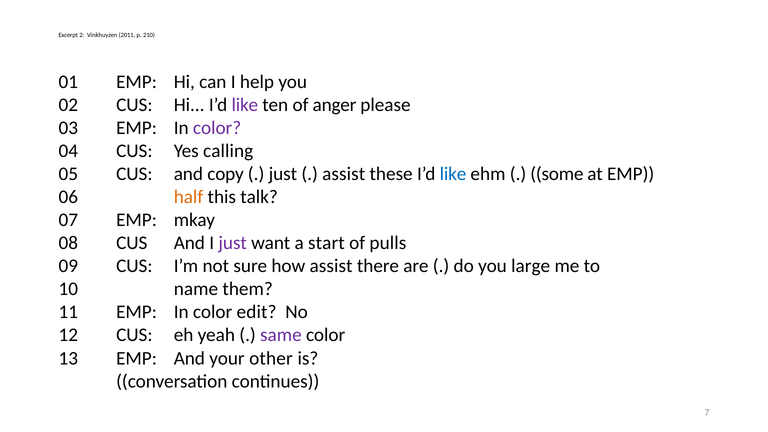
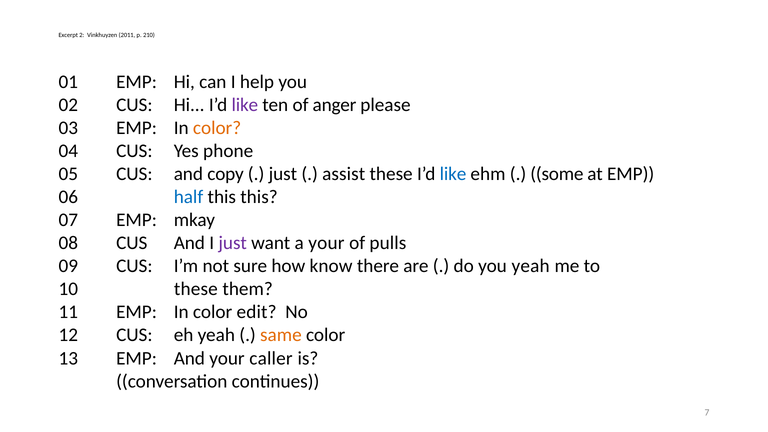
color colour: purple -> orange (217, 128)
calling: calling -> phone (228, 151)
half colour: orange -> blue (188, 197)
this talk: talk -> this (259, 197)
a start: start -> your (326, 243)
how assist: assist -> know (331, 266)
you large: large -> yeah (531, 266)
10 name: name -> these (196, 289)
same colour: purple -> orange (281, 335)
other: other -> caller (271, 358)
